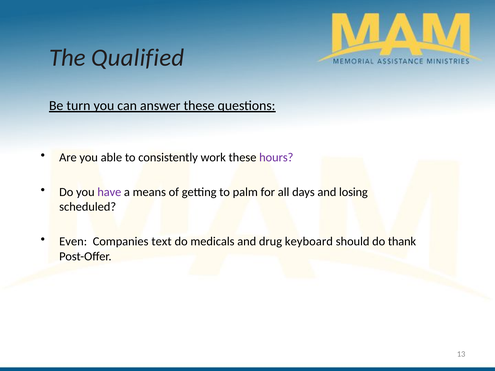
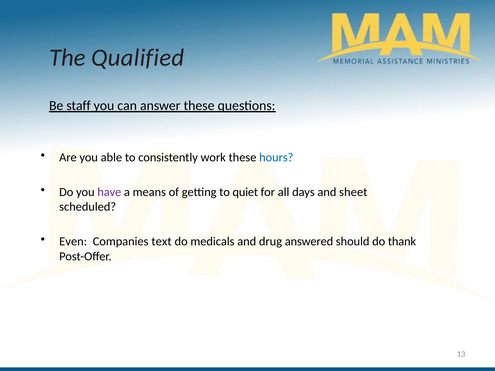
turn: turn -> staff (79, 106)
hours colour: purple -> blue (276, 158)
palm: palm -> quiet (245, 192)
losing: losing -> sheet (353, 192)
keyboard: keyboard -> answered (309, 242)
